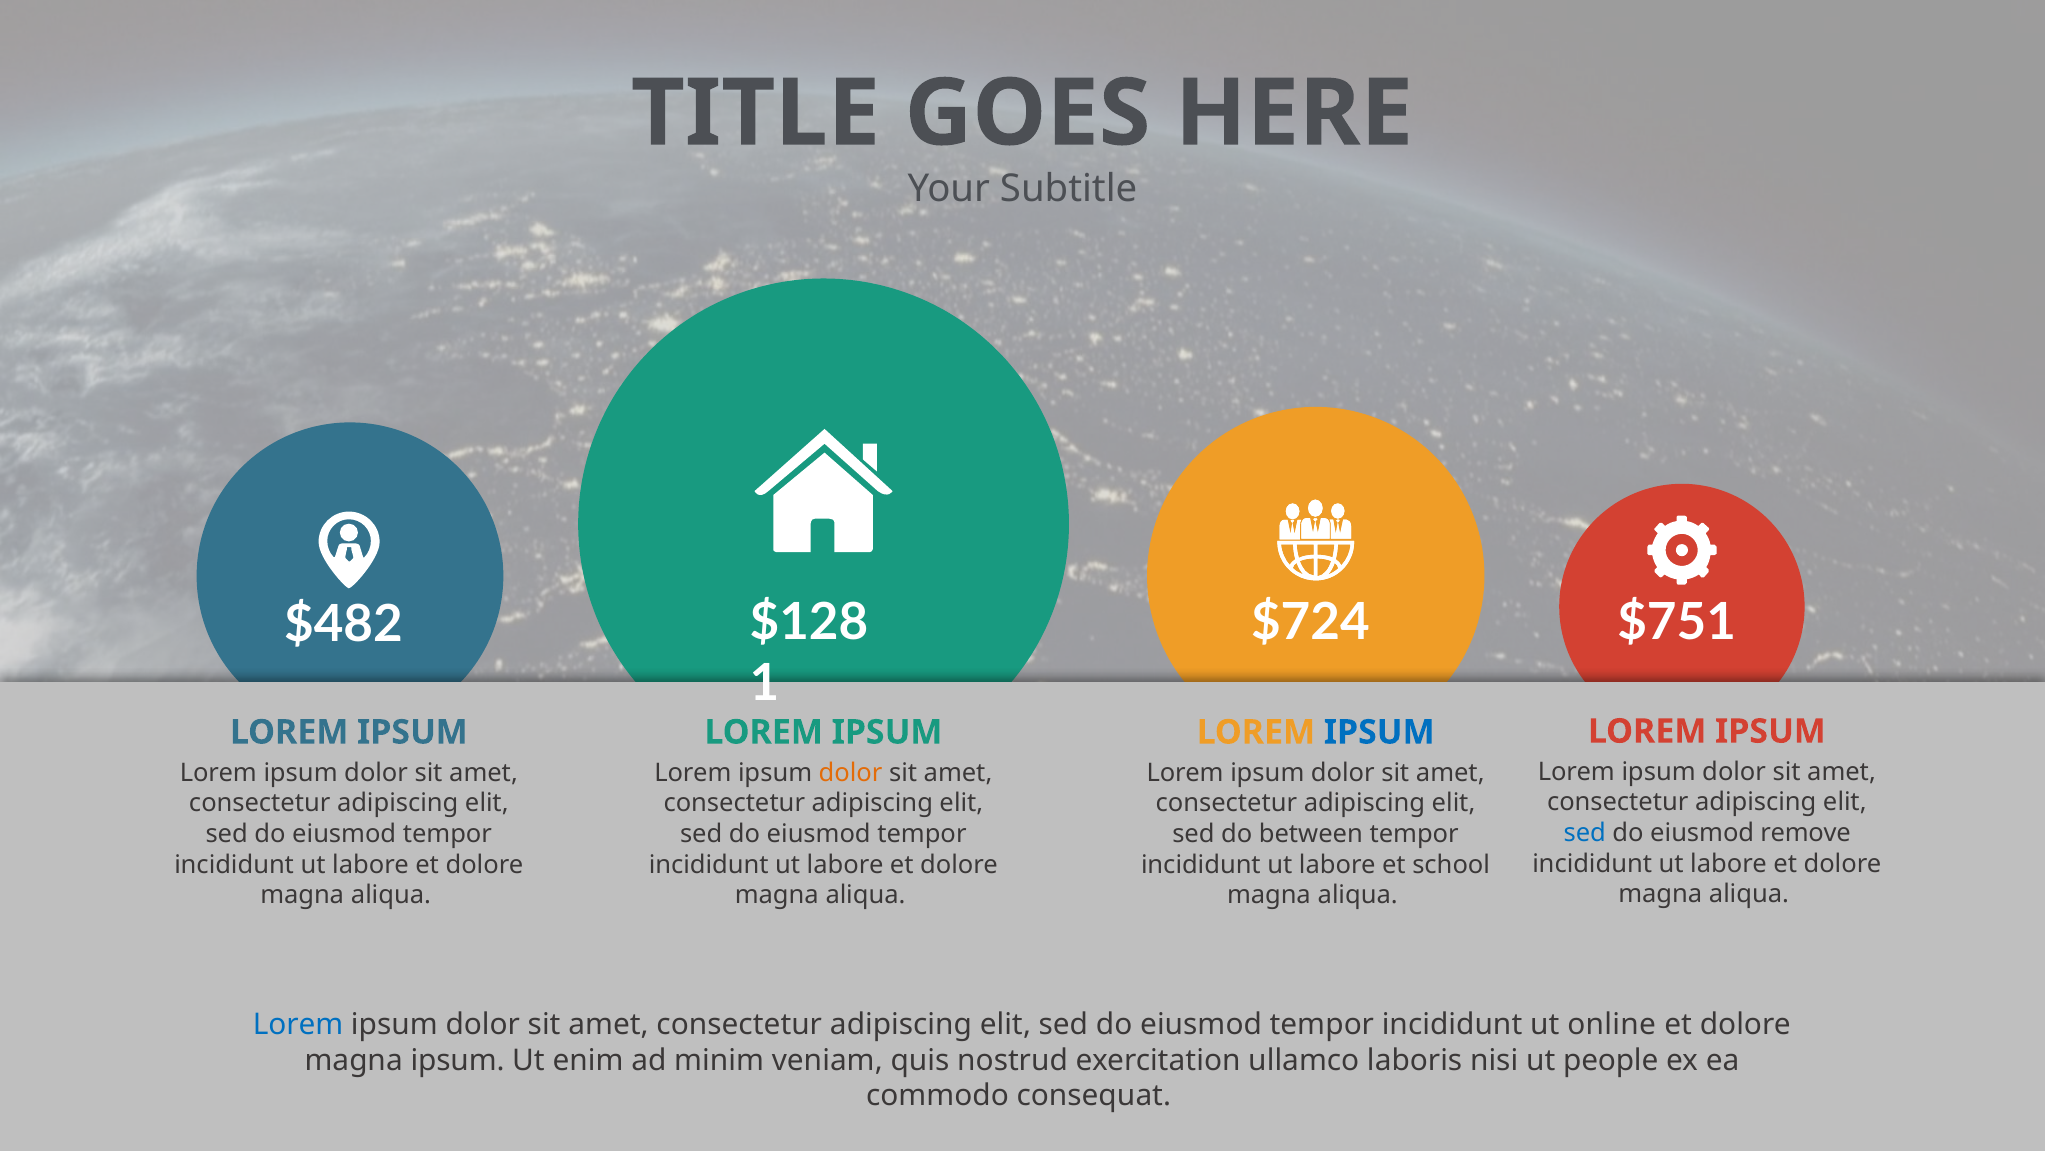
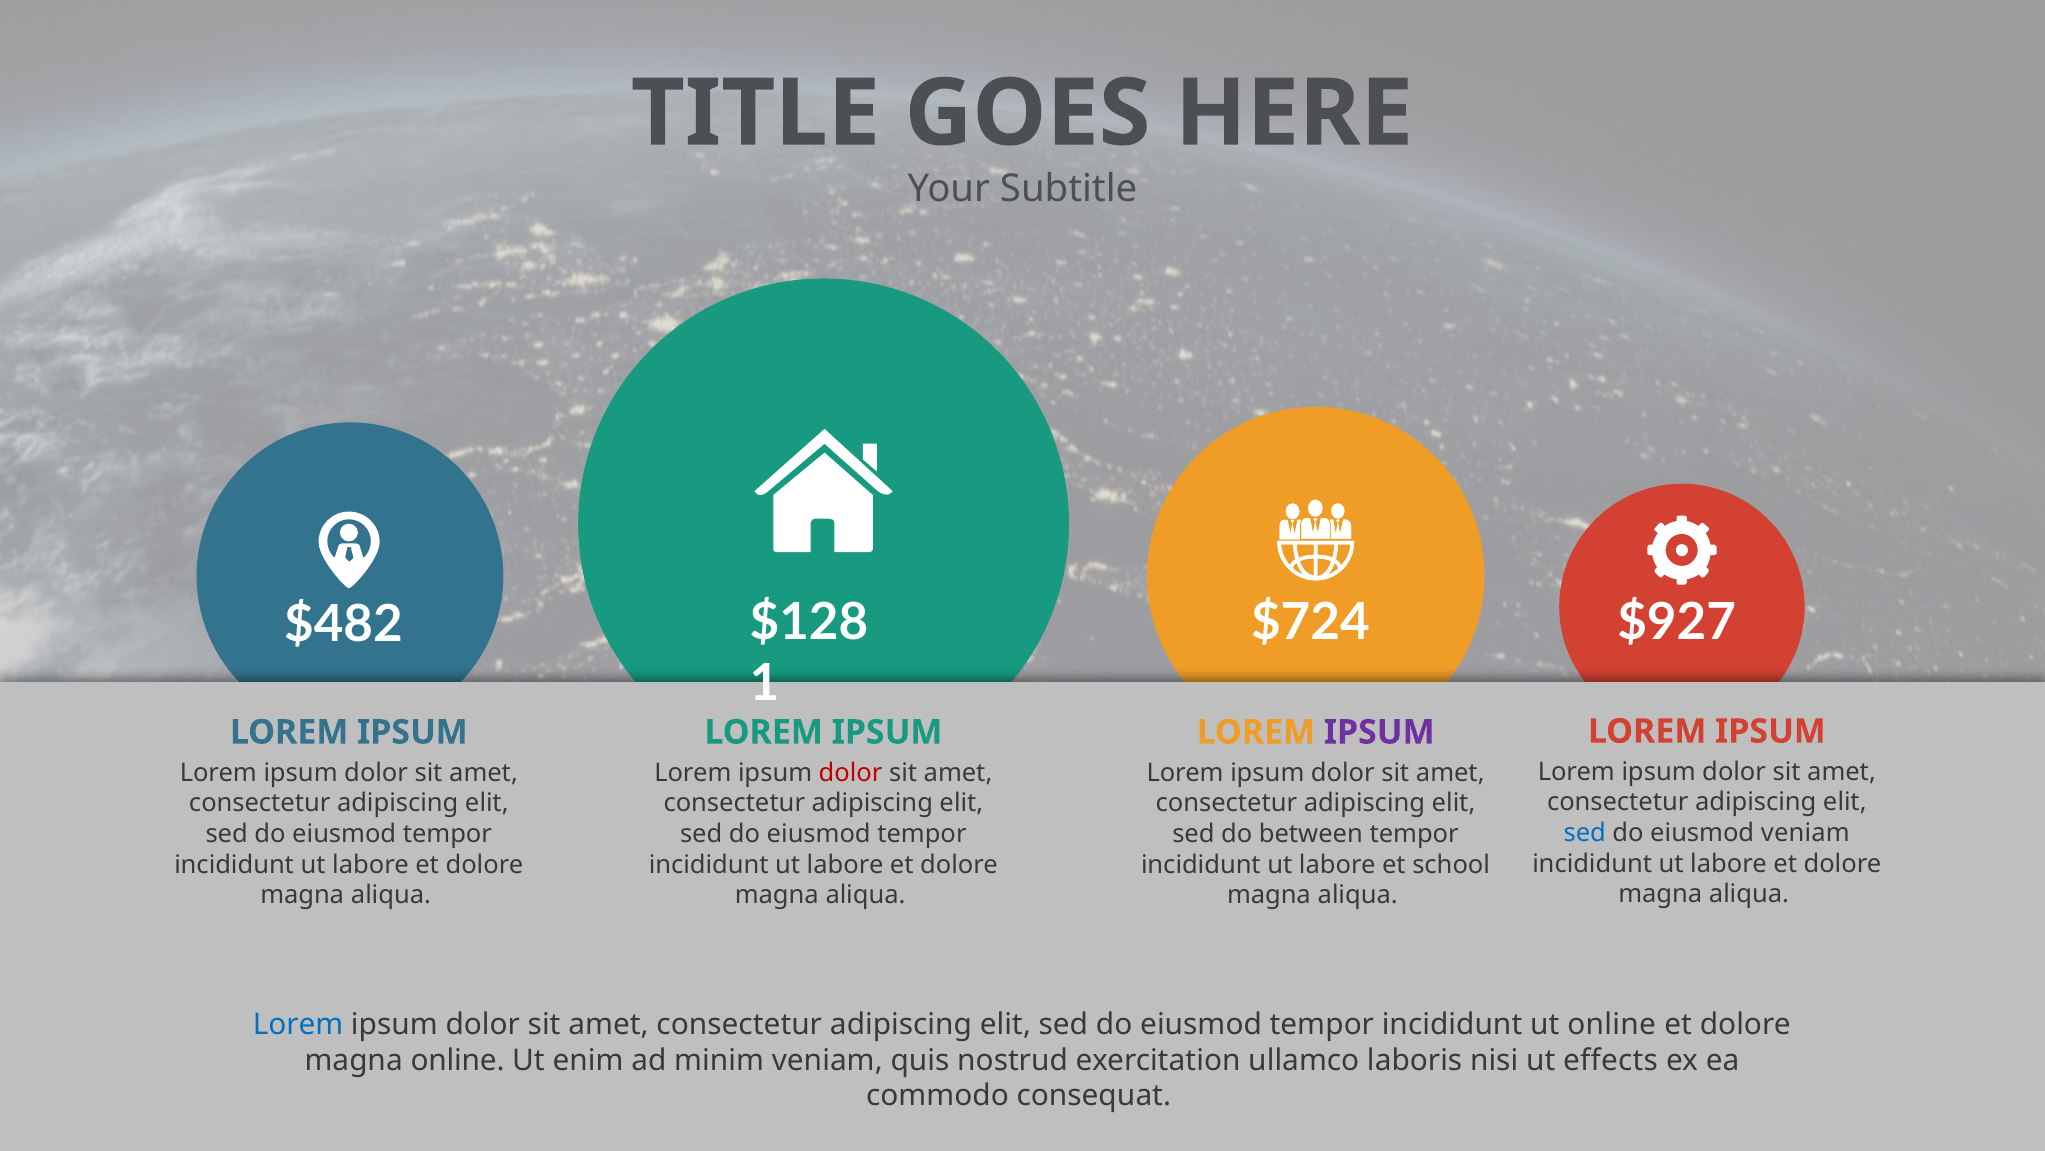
$751: $751 -> $927 (1677, 622)
IPSUM colour: blue -> purple (1379, 732)
dolor colour: orange -> red (851, 772)
eiusmod remove: remove -> veniam (1805, 833)
magna ipsum: ipsum -> online (458, 1060)
people: people -> effects (1611, 1060)
